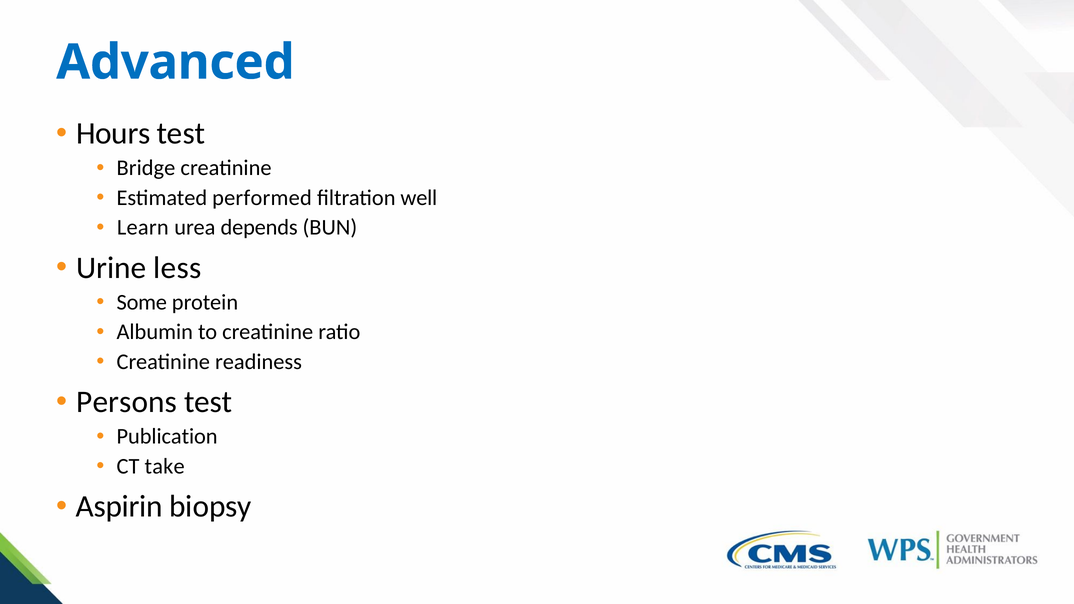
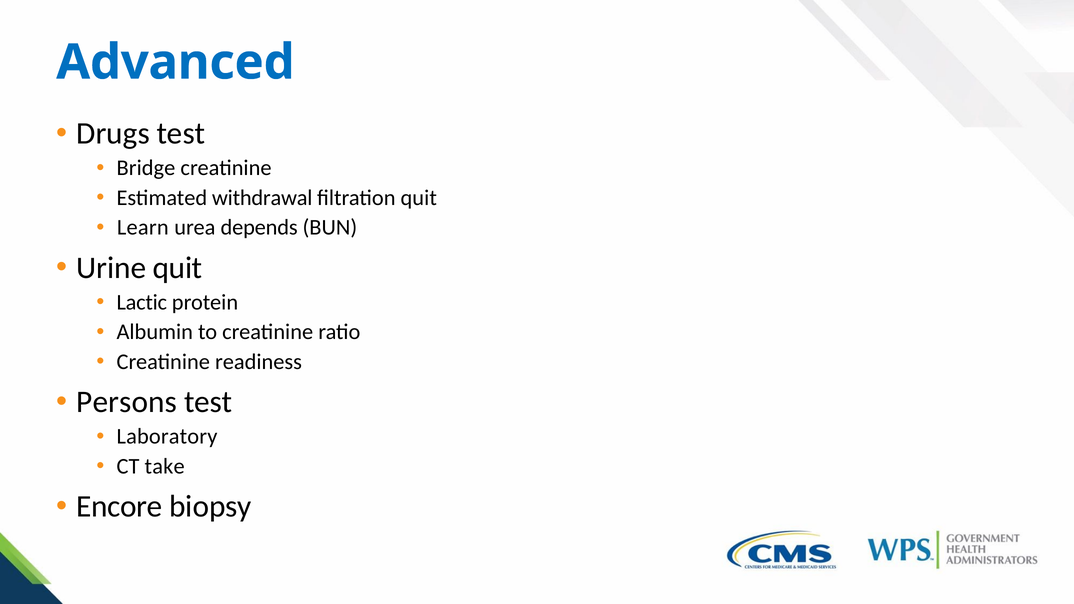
Hours: Hours -> Drugs (113, 133)
performed: performed -> withdrawal (262, 198)
filtration well: well -> quit (419, 198)
Urine less: less -> quit (178, 268)
Some: Some -> Lactic (142, 302)
Publication: Publication -> Laboratory (167, 437)
Aspirin: Aspirin -> Encore (119, 507)
